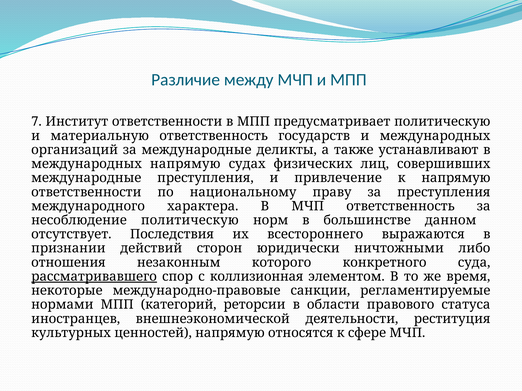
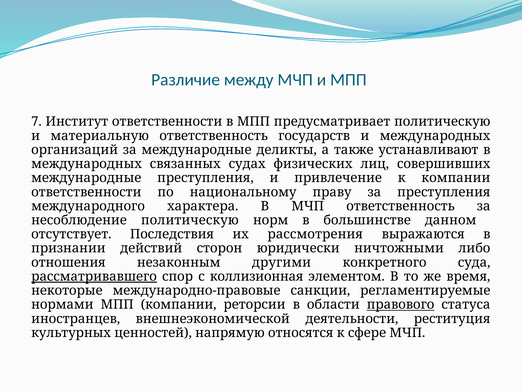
международных напрямую: напрямую -> связанных (185, 164)
к напрямую: напрямую -> компании (456, 178)
всестороннего: всестороннего -> рассмотрения (315, 235)
которого: которого -> другими (281, 263)
МПП категорий: категорий -> компании (179, 305)
правового underline: none -> present (401, 305)
